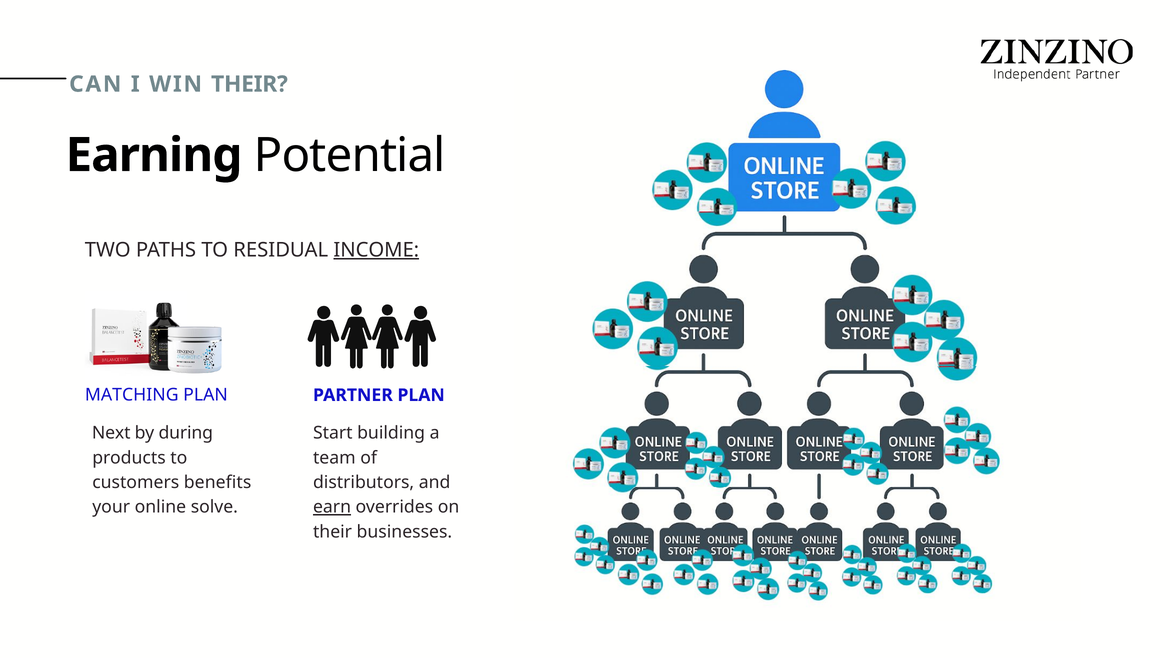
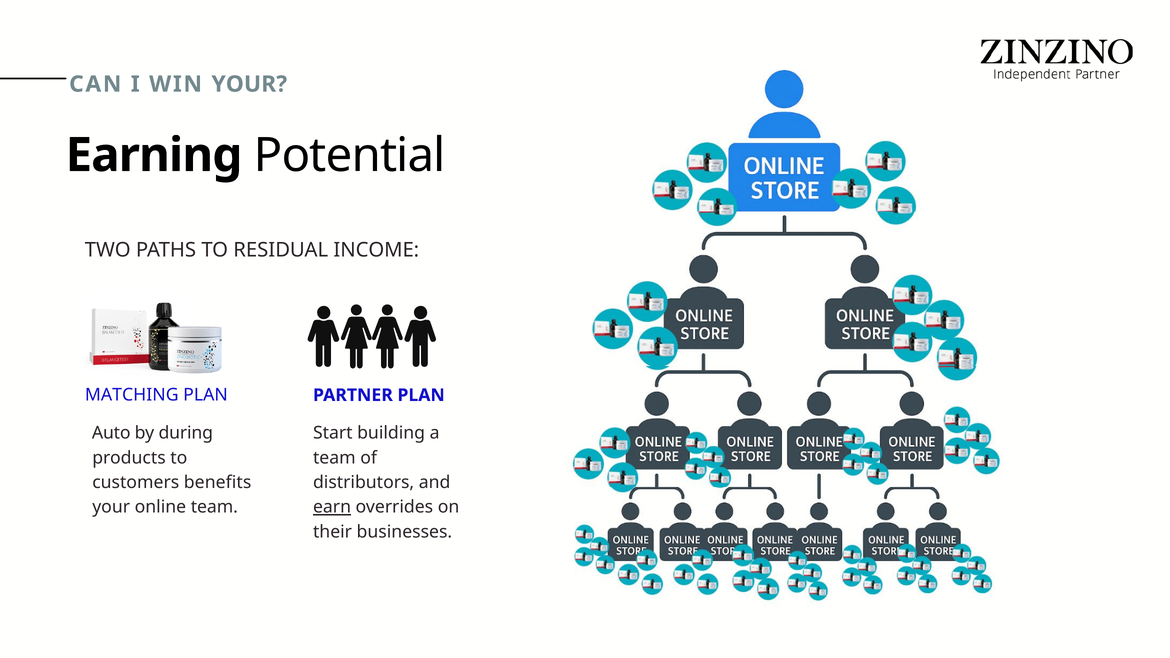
WIN THEIR: THEIR -> YOUR (249, 84)
INCOME underline: present -> none (376, 250)
Next: Next -> Auto (111, 433)
online solve: solve -> team (214, 507)
